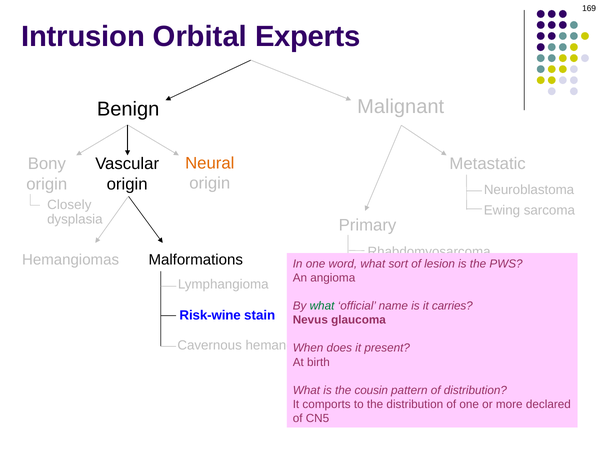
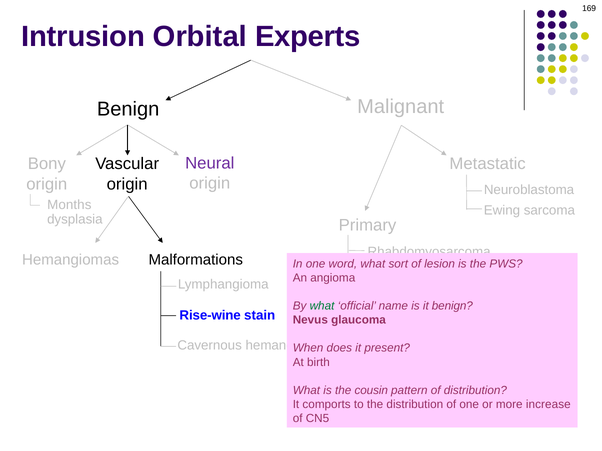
Neural colour: orange -> purple (210, 164)
Closely: Closely -> Months (69, 205)
carries: carries -> benign (452, 306)
Risk-wine: Risk-wine -> Rise-wine (210, 316)
declared: declared -> increase (548, 405)
